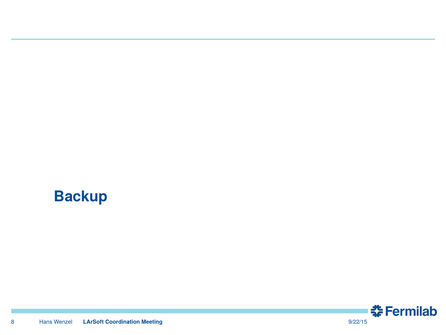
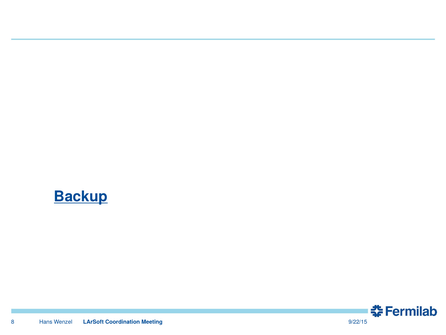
Backup underline: none -> present (81, 196)
